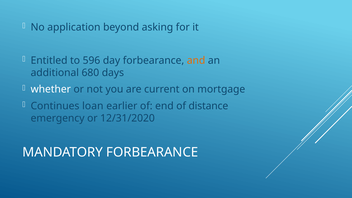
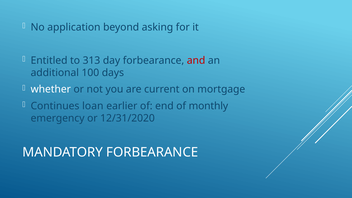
596: 596 -> 313 (91, 60)
and colour: orange -> red (196, 60)
680: 680 -> 100 (90, 73)
distance: distance -> monthly (208, 106)
